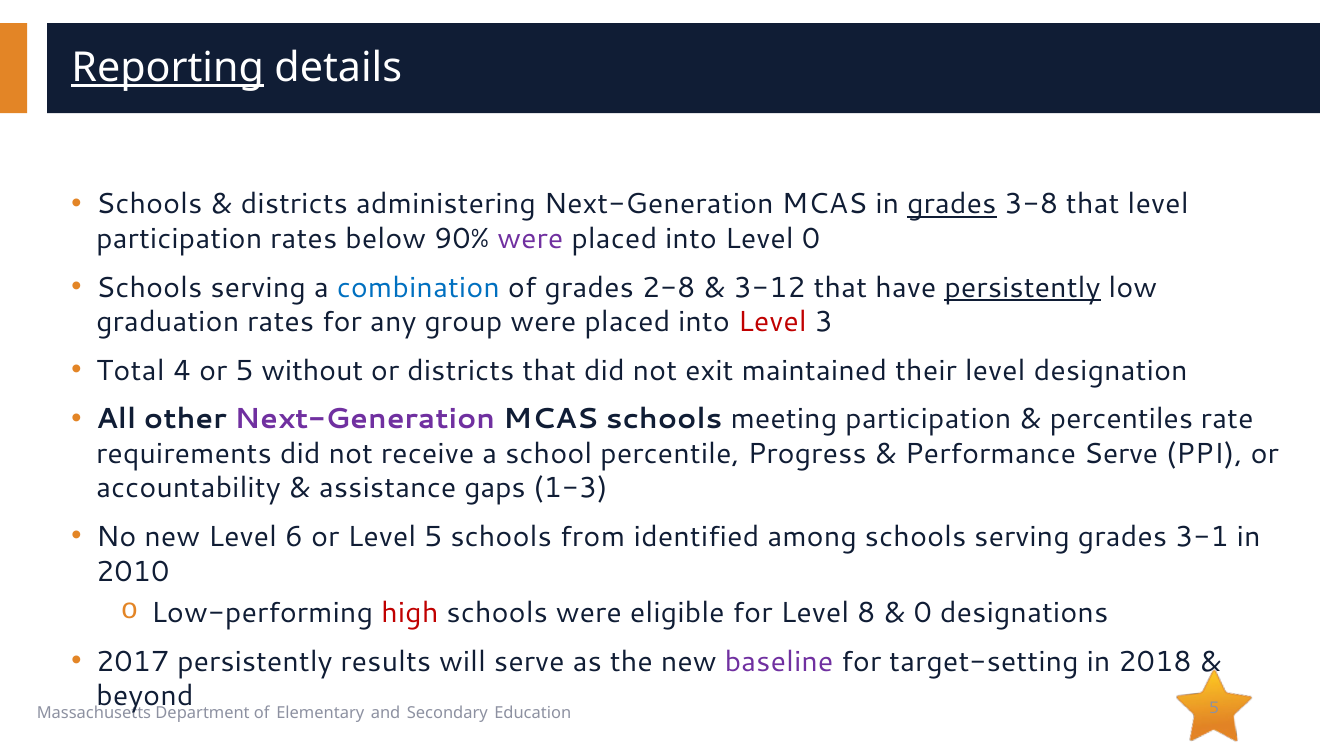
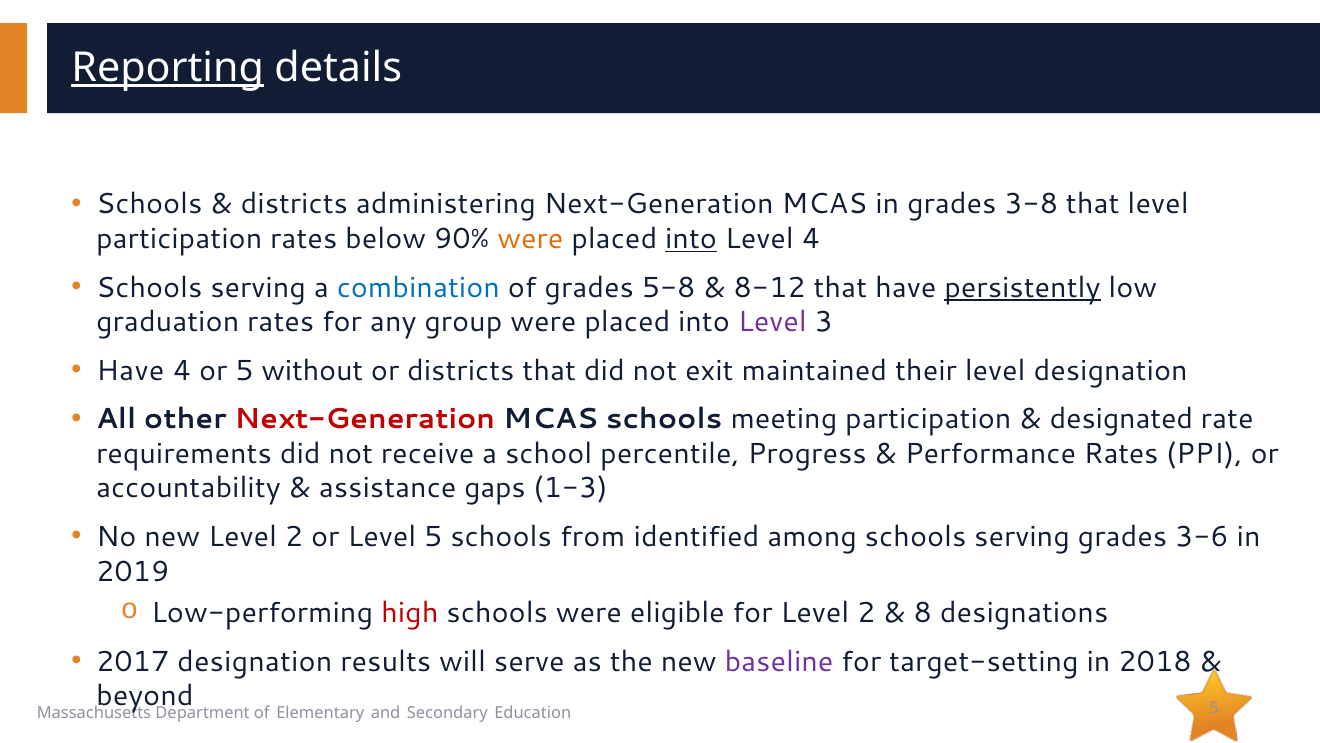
grades underline: present -> none (952, 204)
were colour: purple -> orange (530, 239)
into underline: none -> present (691, 239)
Level 0: 0 -> 4 (811, 239)
2-8: 2-8 -> 5-8 (669, 287)
3-12: 3-12 -> 8-12 (770, 287)
Level colour: red -> purple (772, 322)
Total: Total -> Have (130, 370)
Next-Generation colour: purple -> red (365, 419)
percentiles: percentiles -> designated (1121, 419)
Performance Serve: Serve -> Rates (1121, 453)
new Level 6: 6 -> 2 (294, 537)
3-1: 3-1 -> 3-6 (1202, 537)
2010: 2010 -> 2019 (133, 571)
for Level 8: 8 -> 2 (866, 613)
0: 0 -> 8 (923, 613)
2017 persistently: persistently -> designation (255, 661)
